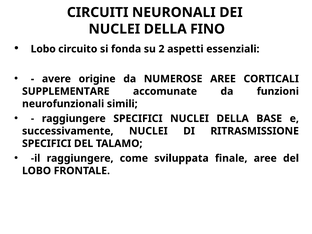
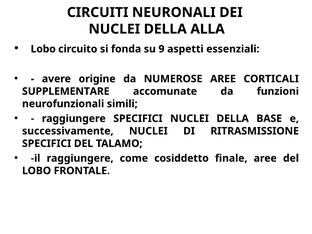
FINO: FINO -> ALLA (208, 29)
2: 2 -> 9 (162, 49)
sviluppata: sviluppata -> cosiddetto (182, 158)
